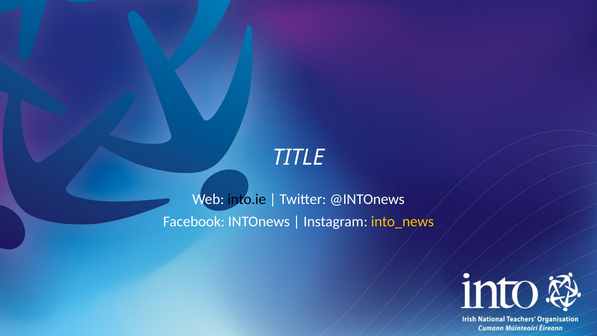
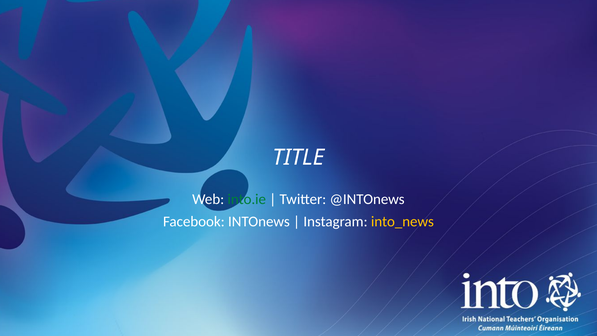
into.ie colour: black -> green (247, 199)
